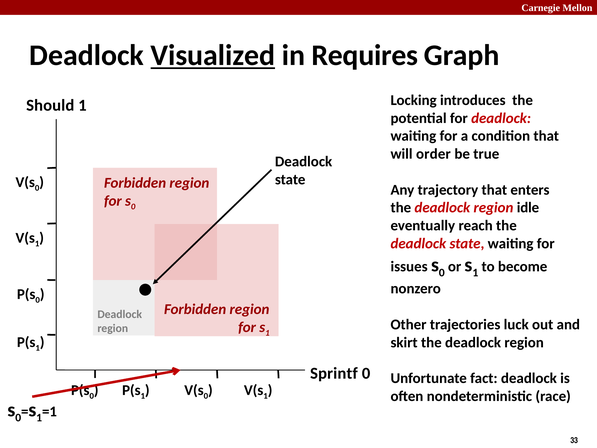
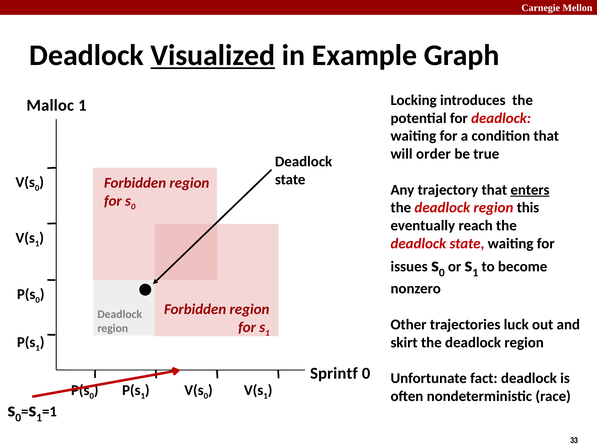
Requires: Requires -> Example (365, 55)
Should: Should -> Malloc (50, 105)
enters underline: none -> present (530, 190)
idle: idle -> this (528, 208)
